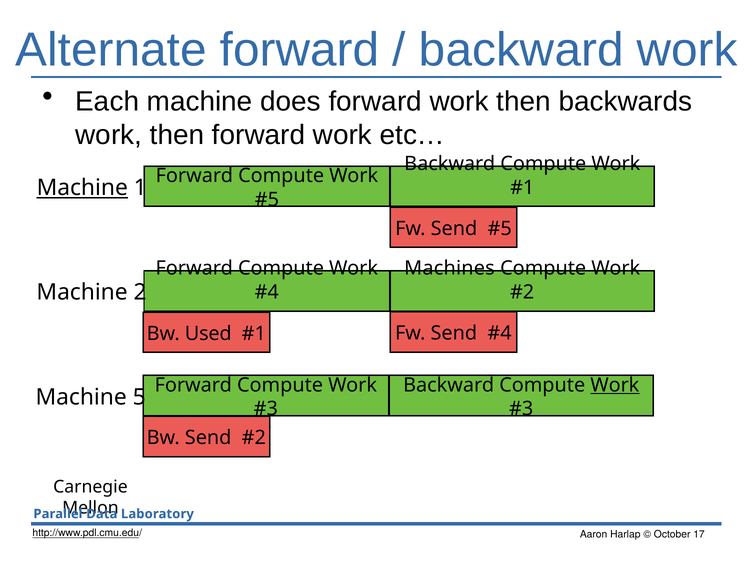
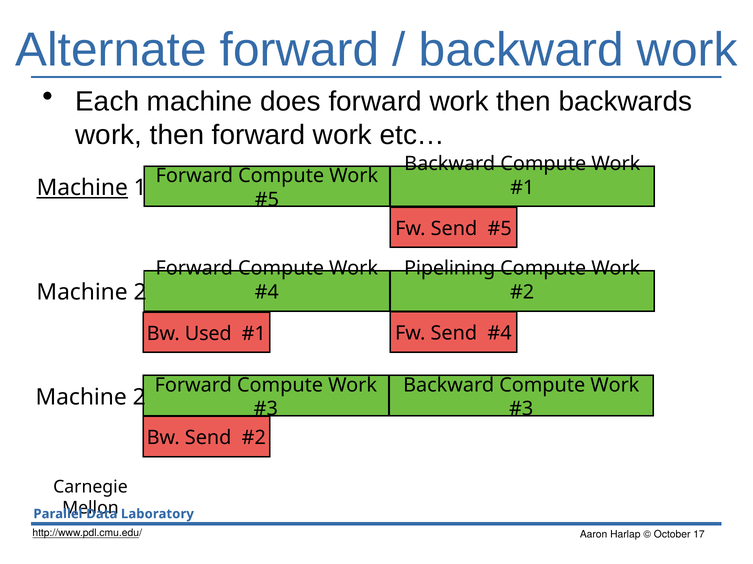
Machines: Machines -> Pipelining (450, 269)
Work underline: present -> none (615, 385)
5: 5 -> 2 (139, 398)
